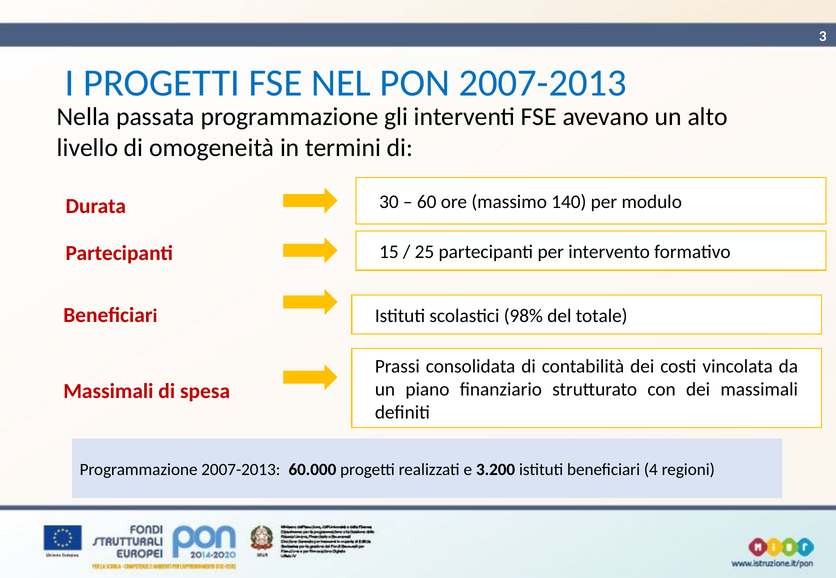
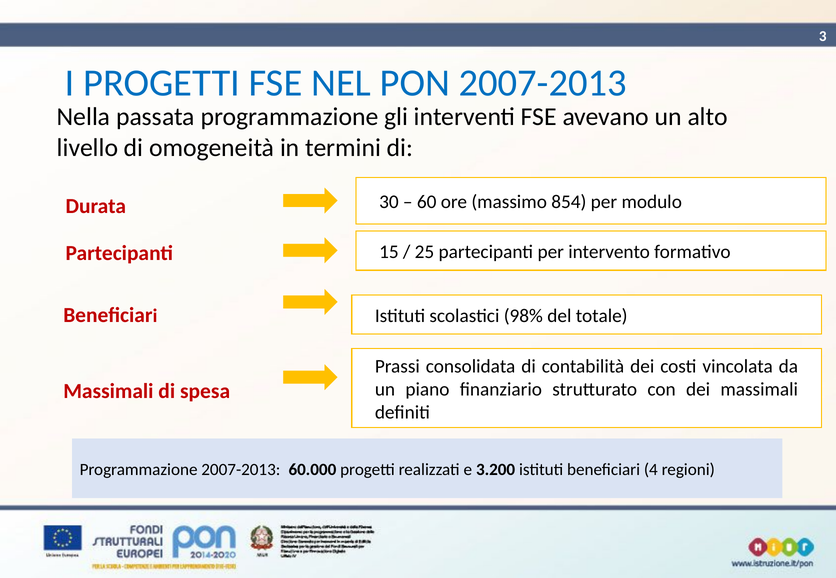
140: 140 -> 854 (569, 202)
